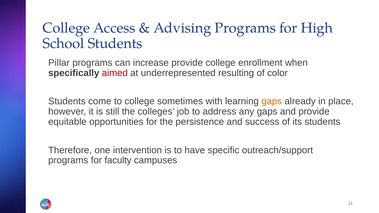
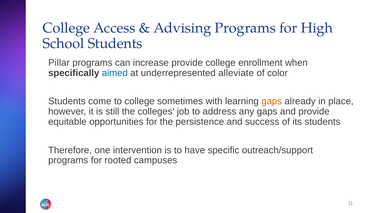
aimed colour: red -> blue (115, 73)
resulting: resulting -> alleviate (236, 73)
faculty: faculty -> rooted (118, 160)
